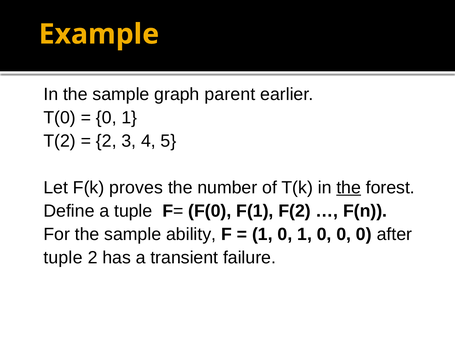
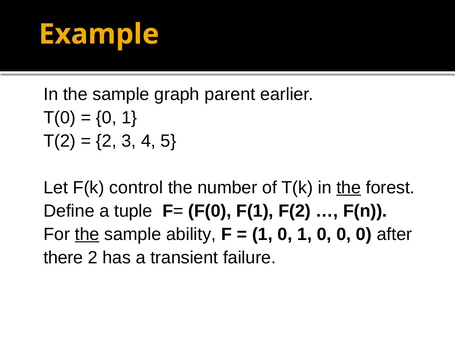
proves: proves -> control (136, 188)
the underline: none -> present (87, 235)
tuple: tuple -> there (63, 258)
